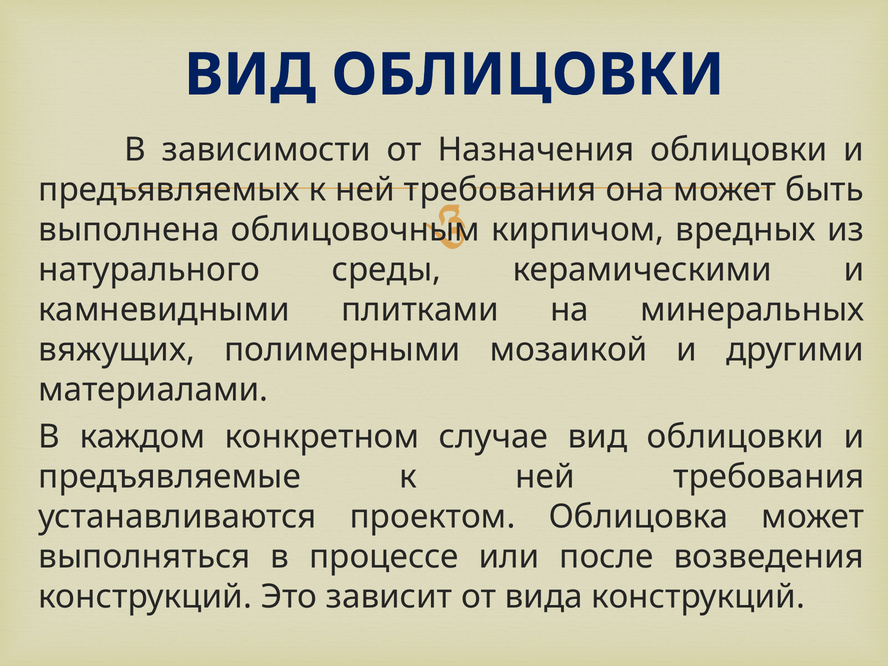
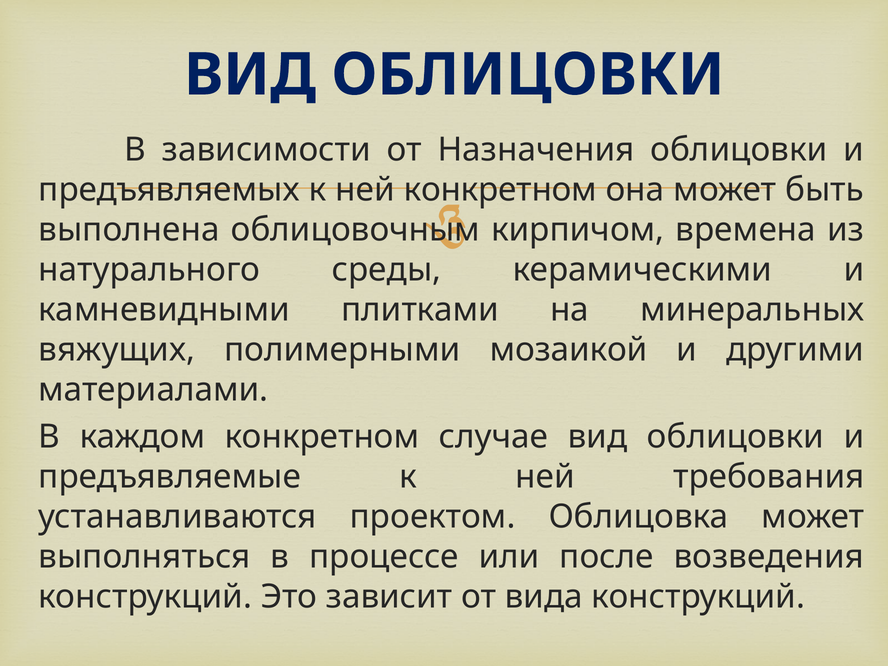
предъявляемых к ней требования: требования -> конкретном (500, 190)
вредных: вредных -> времена (746, 230)
